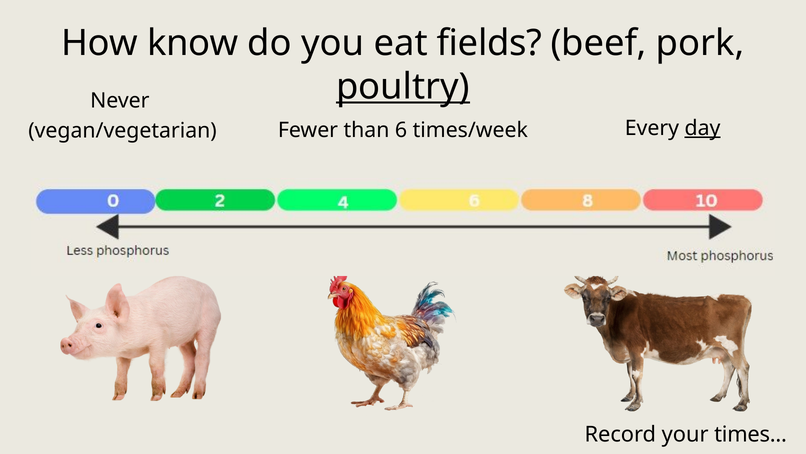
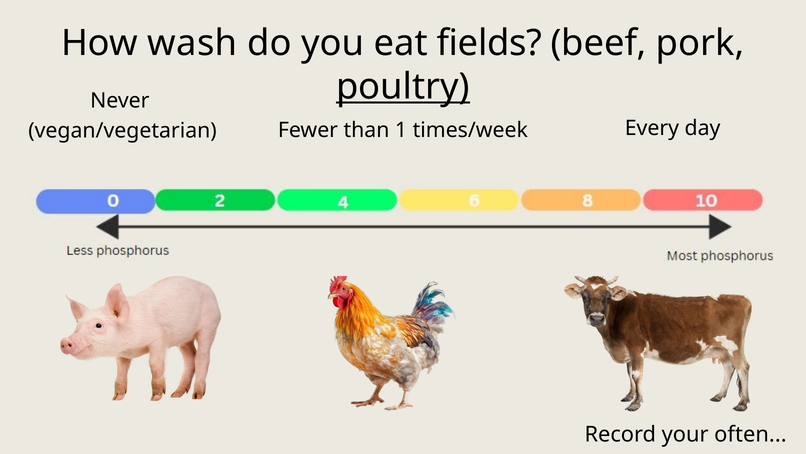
know: know -> wash (192, 43)
6: 6 -> 1 (401, 130)
day underline: present -> none (703, 128)
times: times -> often (750, 434)
